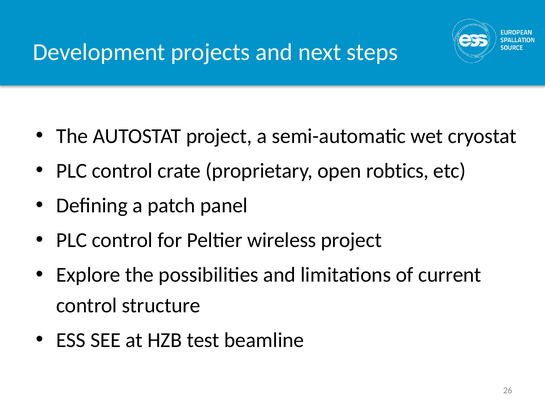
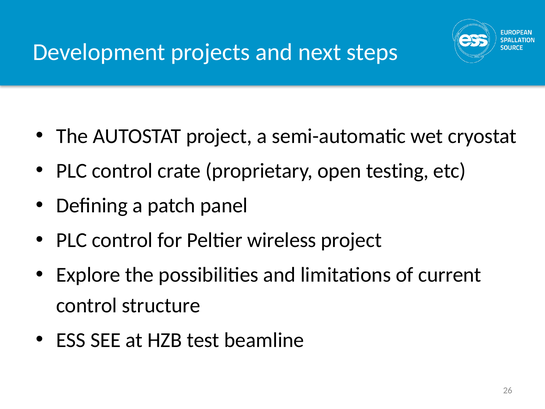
robtics: robtics -> testing (397, 171)
